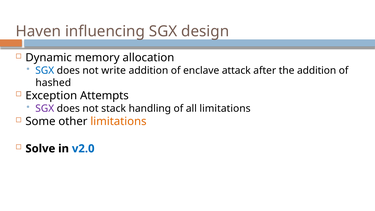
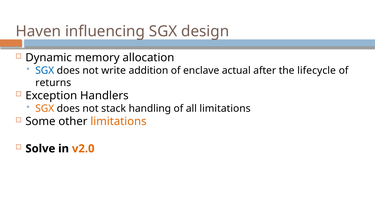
attack: attack -> actual (236, 70)
the addition: addition -> lifecycle (317, 70)
hashed: hashed -> returns (53, 83)
Attempts: Attempts -> Handlers (104, 96)
SGX colour: purple -> orange (45, 108)
v2.0 colour: blue -> orange (83, 149)
